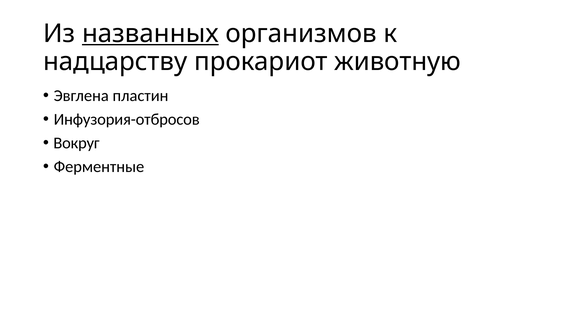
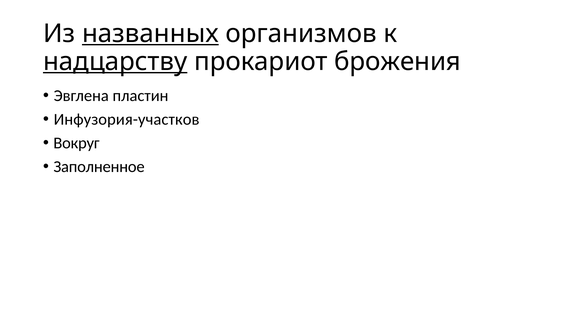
надцарству underline: none -> present (115, 61)
животную: животную -> брожения (398, 61)
Инфузория-отбросов: Инфузория-отбросов -> Инфузория-участков (127, 119)
Ферментные: Ферментные -> Заполненное (99, 167)
